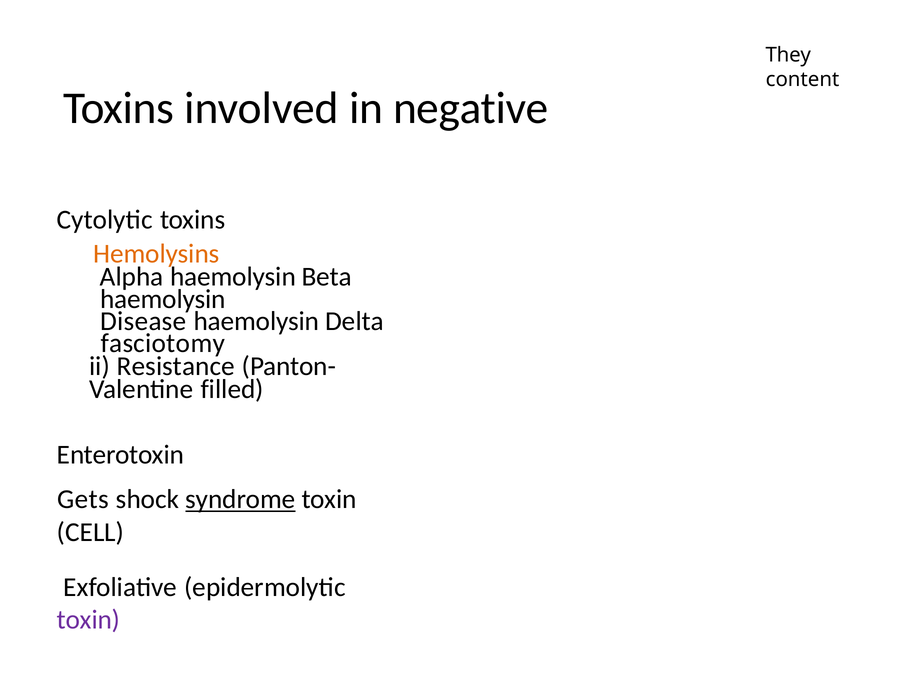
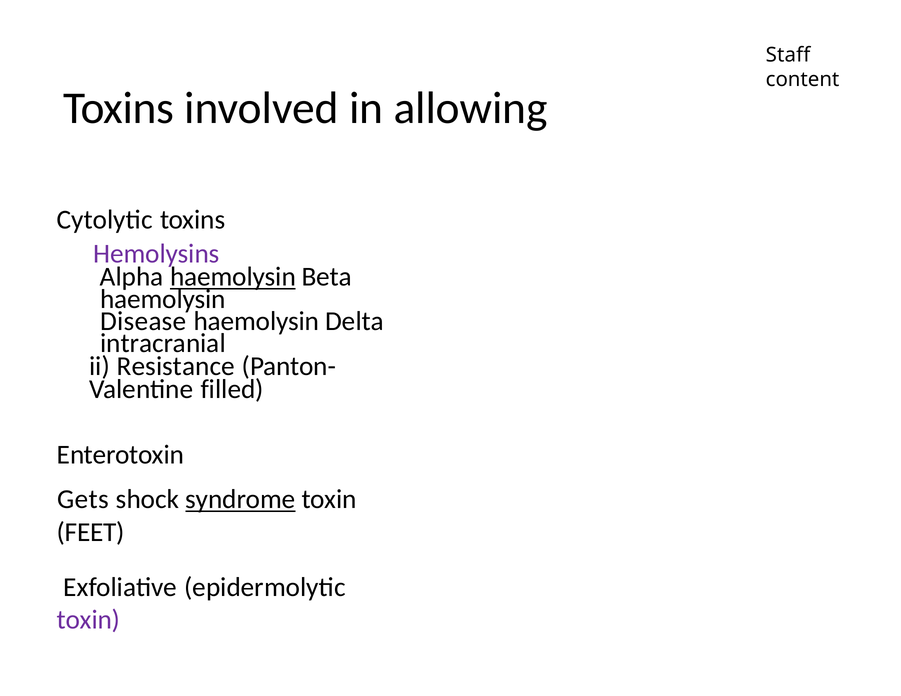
They: They -> Staff (788, 55)
negative: negative -> allowing (471, 108)
Hemolysins colour: orange -> purple (156, 254)
haemolysin underline: none -> present (233, 277)
fasciotomy: fasciotomy -> intracranial (163, 343)
CELL: CELL -> FEET (91, 532)
